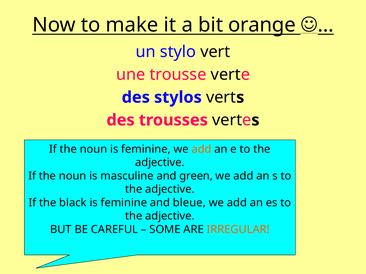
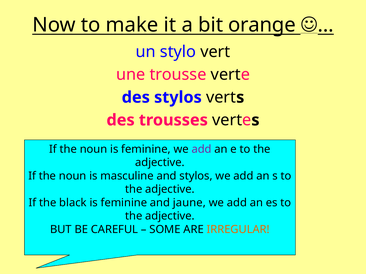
add colour: orange -> purple (202, 149)
and green: green -> stylos (196, 176)
bleue: bleue -> jaune (189, 203)
